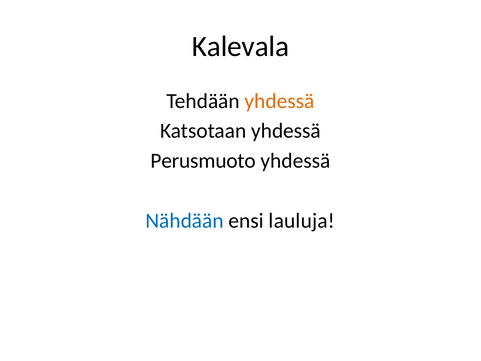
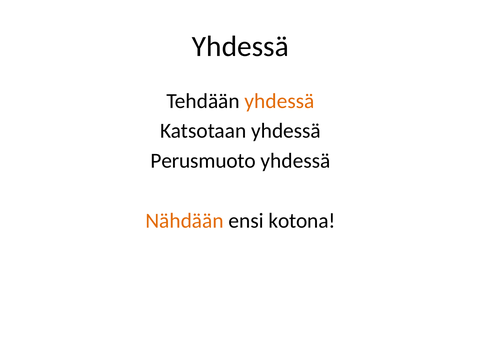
Kalevala: Kalevala -> Yhdessä (240, 47)
Nähdään colour: blue -> orange (185, 221)
lauluja: lauluja -> kotona (302, 221)
